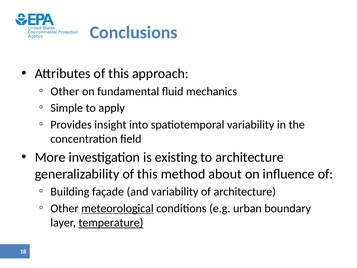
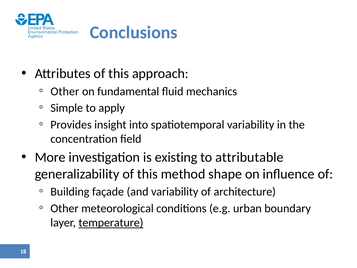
to architecture: architecture -> attributable (249, 157)
about: about -> shape (225, 174)
meteorological underline: present -> none (117, 208)
